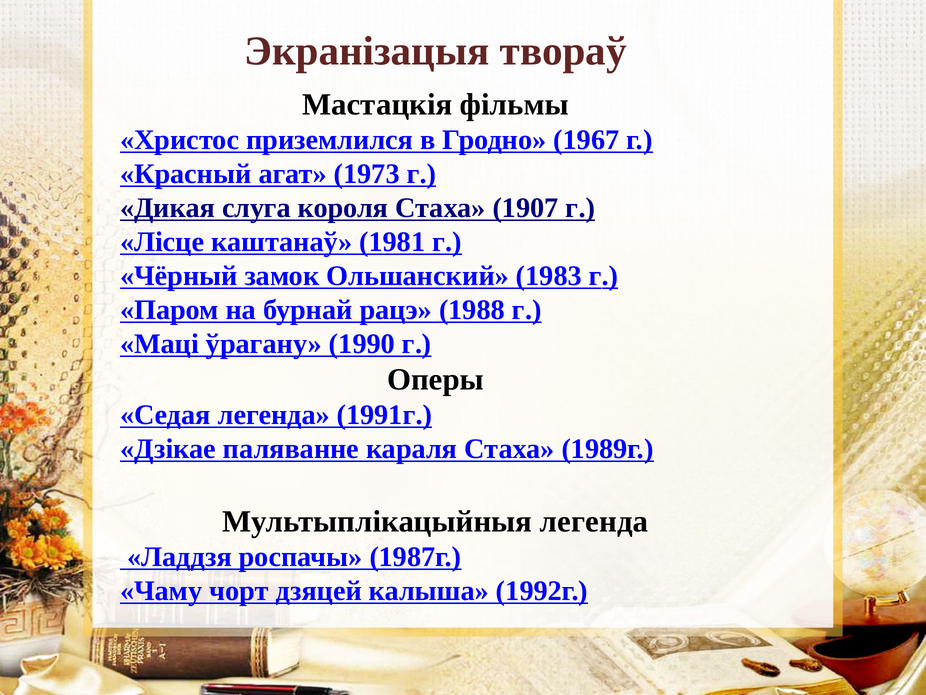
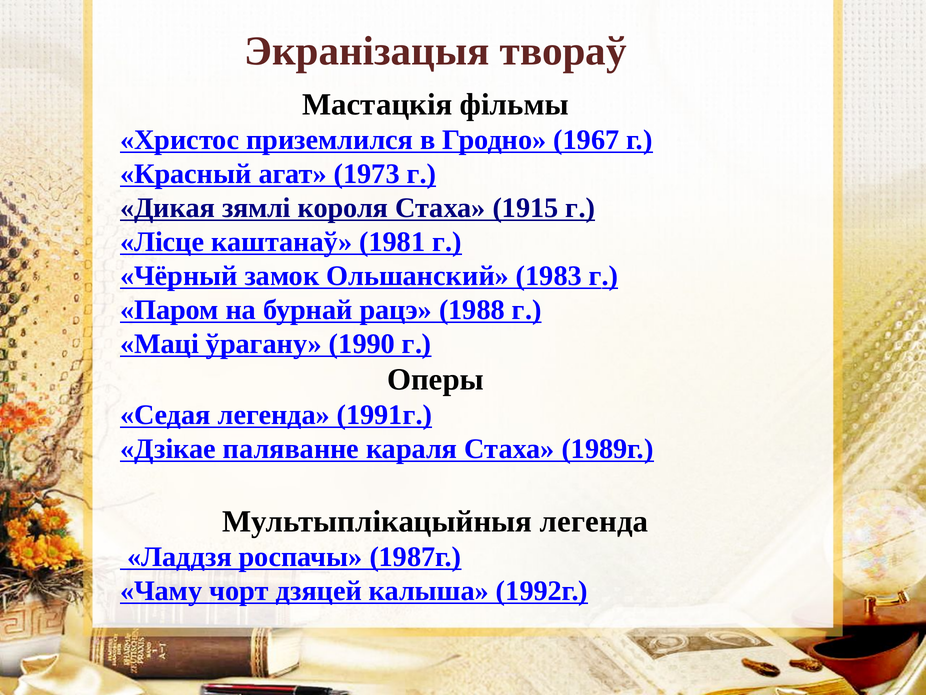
слуга: слуга -> зямлі (256, 208)
1907: 1907 -> 1915 (525, 208)
